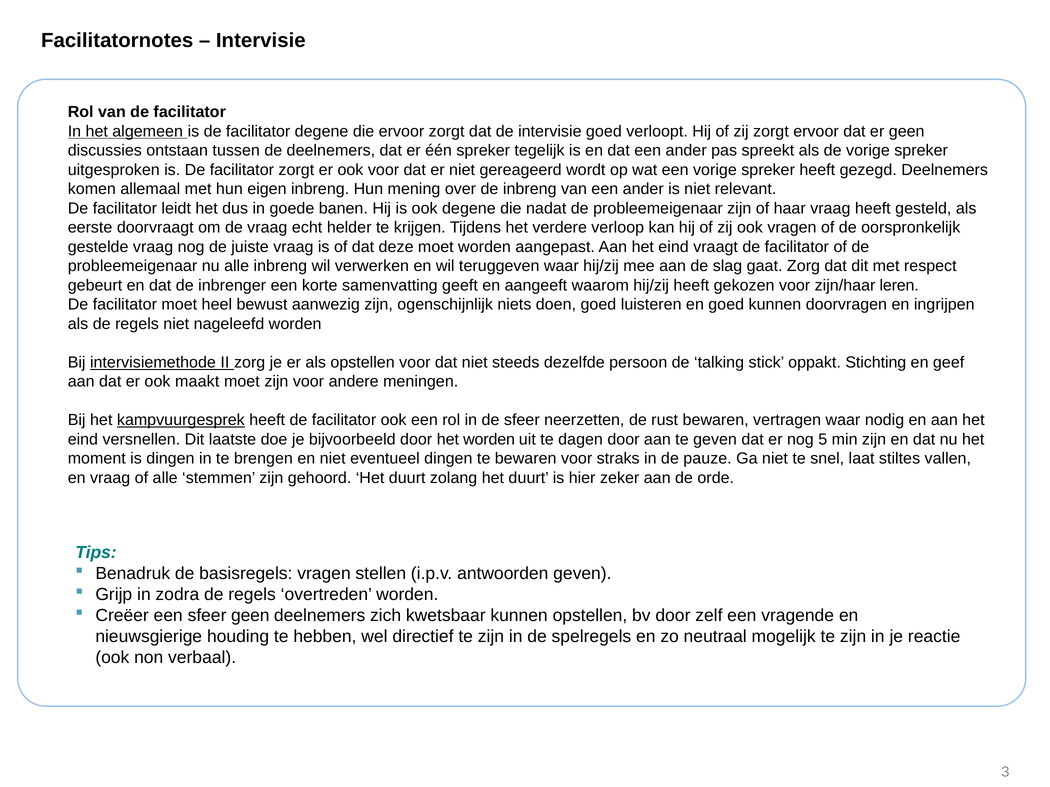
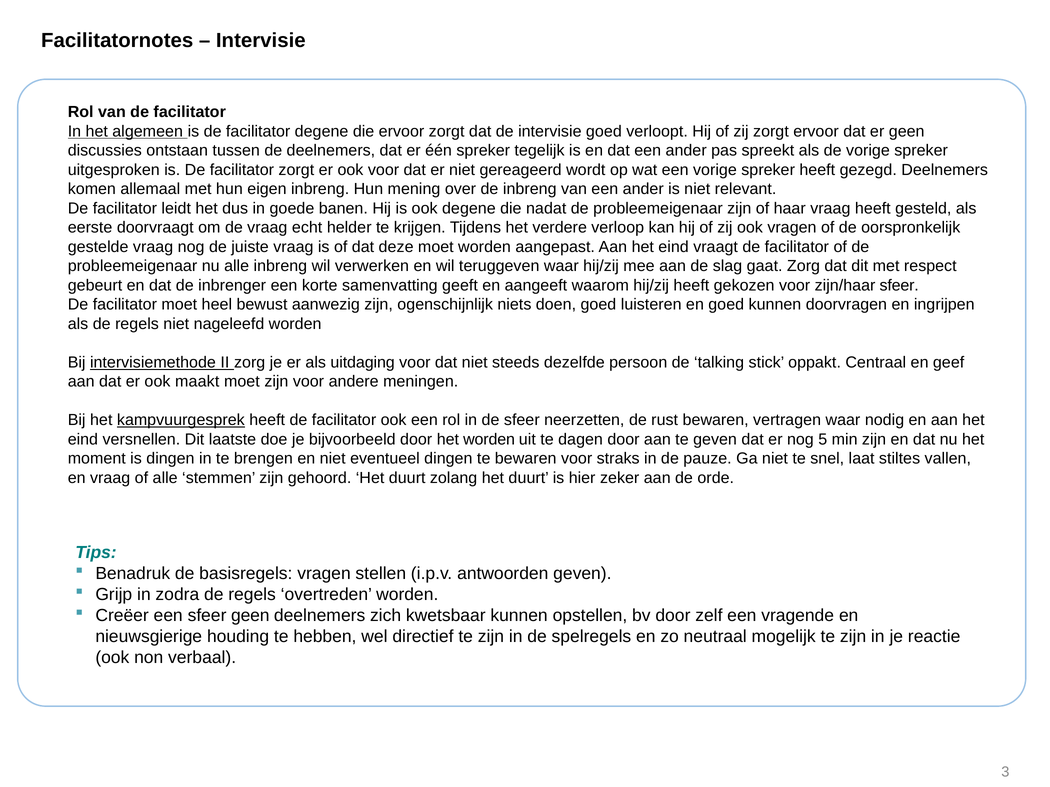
zijn/haar leren: leren -> sfeer (899, 285)
als opstellen: opstellen -> uitdaging (363, 363)
Stichting: Stichting -> Centraal (876, 363)
